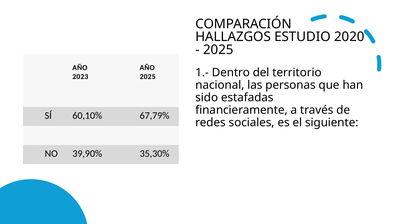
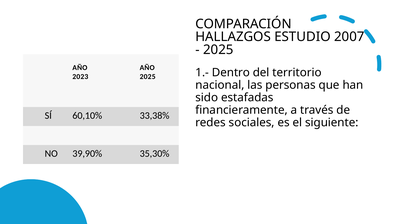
2020: 2020 -> 2007 (349, 37)
67,79%: 67,79% -> 33,38% (155, 115)
